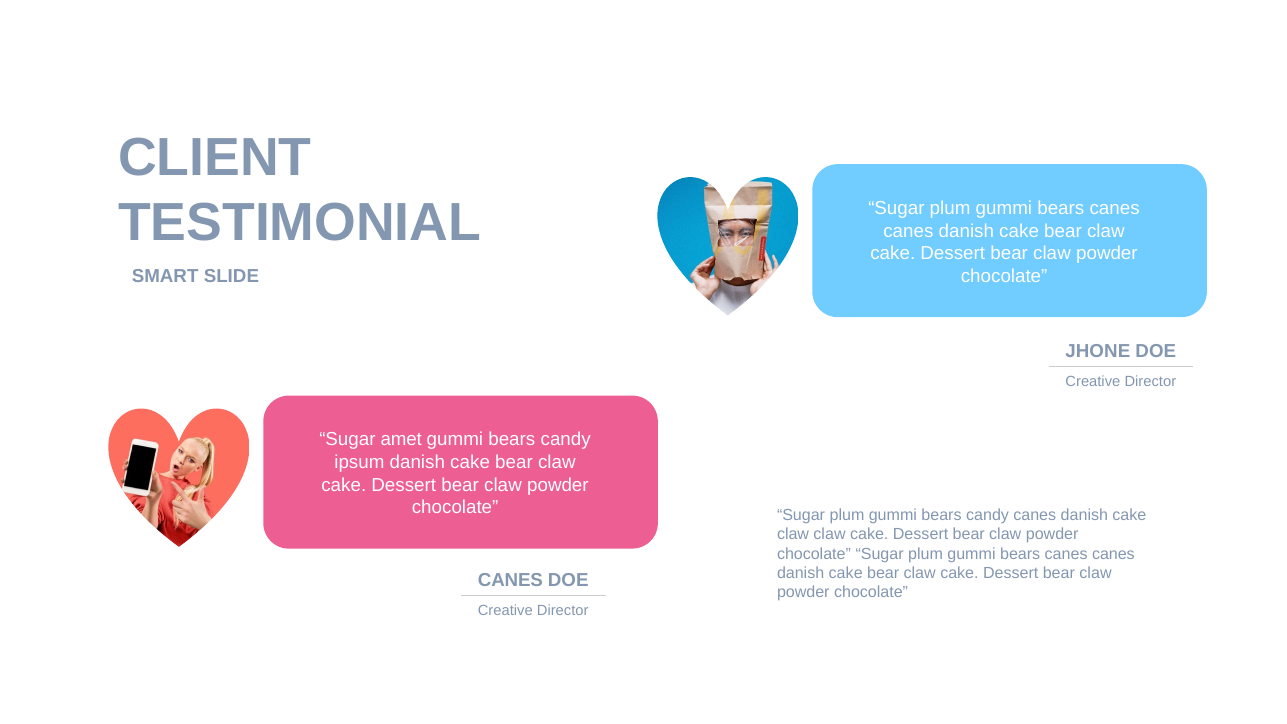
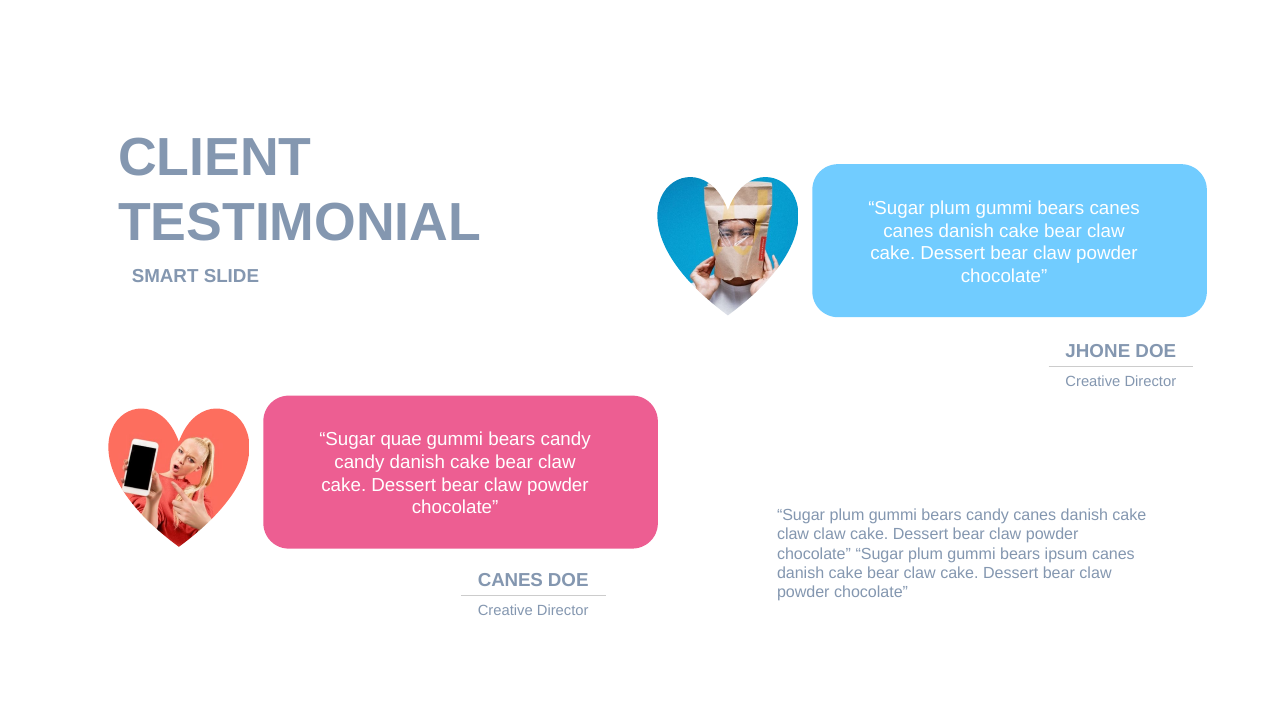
amet: amet -> quae (401, 440)
ipsum: ipsum -> candy (359, 462)
canes: canes -> ipsum (1066, 554)
